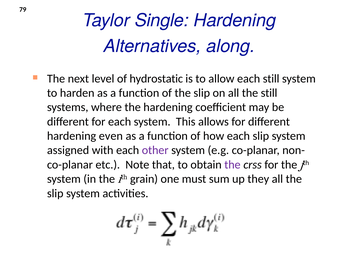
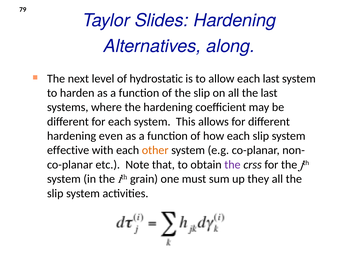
Single: Single -> Slides (162, 20)
each still: still -> last (271, 79)
the still: still -> last (269, 93)
assigned: assigned -> effective (68, 150)
other colour: purple -> orange (155, 150)
